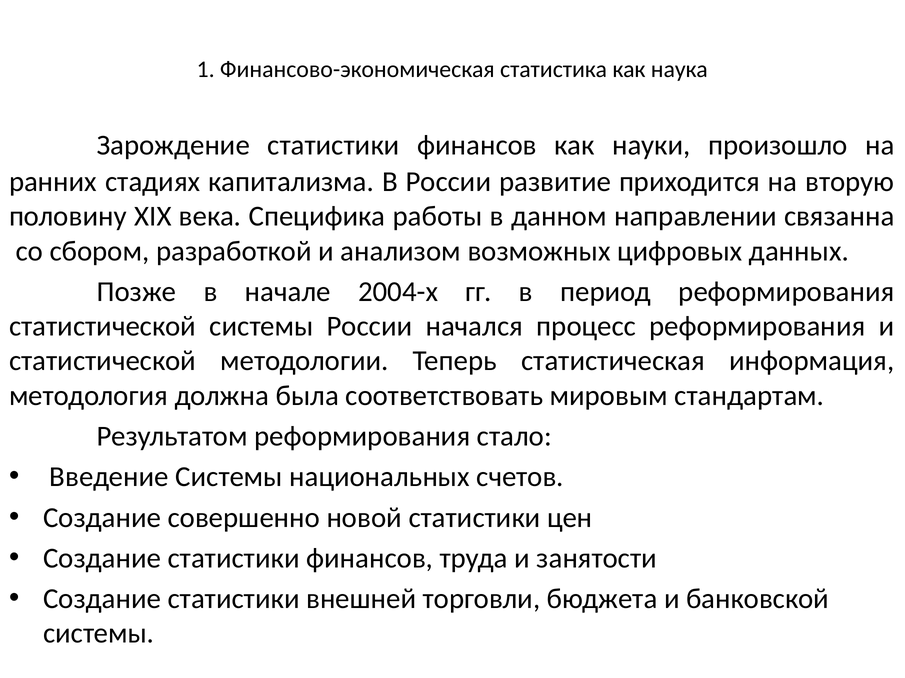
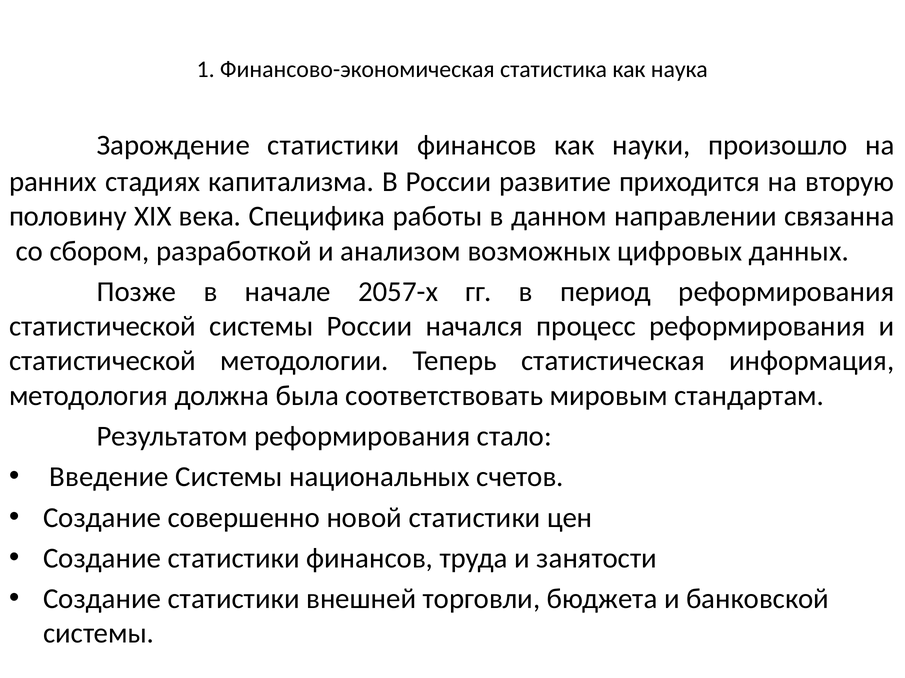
2004-х: 2004-х -> 2057-х (398, 292)
